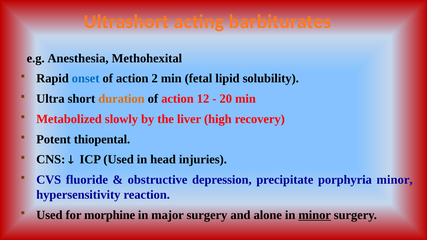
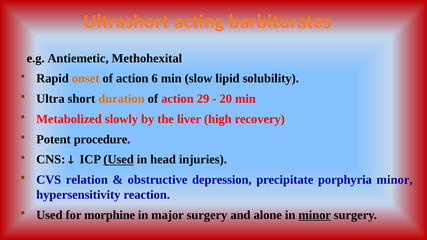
Anesthesia: Anesthesia -> Antiemetic (78, 58)
onset colour: blue -> orange (86, 79)
2: 2 -> 6 (155, 79)
fetal: fetal -> slow (198, 79)
12: 12 -> 29 (203, 99)
thiopental: thiopental -> procedure (102, 139)
Used underline: none -> present (119, 160)
fluoride: fluoride -> relation (87, 180)
